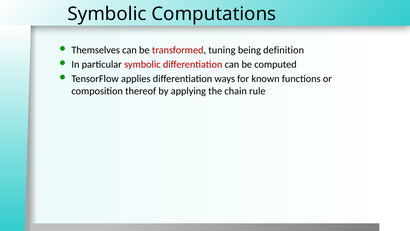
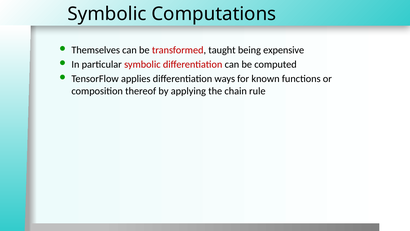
tuning: tuning -> taught (222, 50)
definition: definition -> expensive (284, 50)
